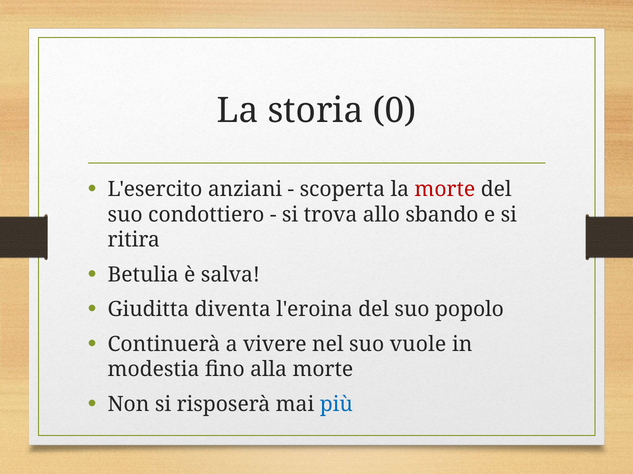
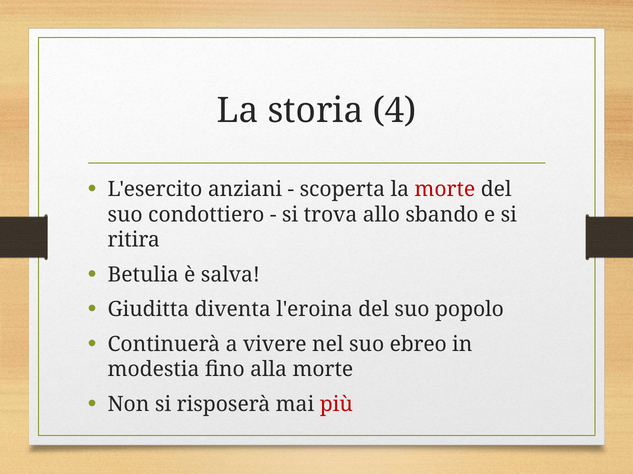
0: 0 -> 4 (395, 111)
vuole: vuole -> ebreo (418, 345)
più colour: blue -> red (336, 405)
